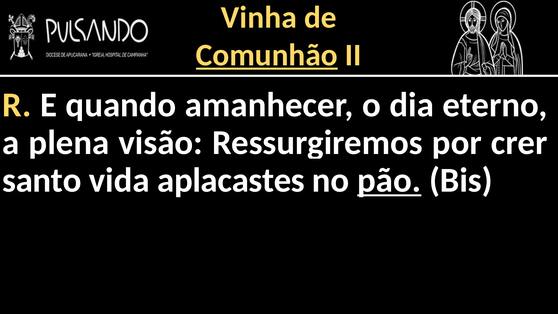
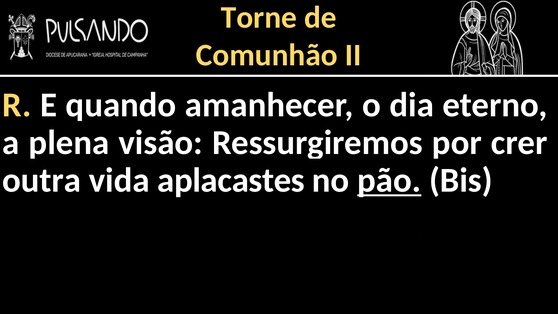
Vinha: Vinha -> Torne (259, 17)
Comunhão underline: present -> none (267, 55)
santo: santo -> outra (42, 180)
